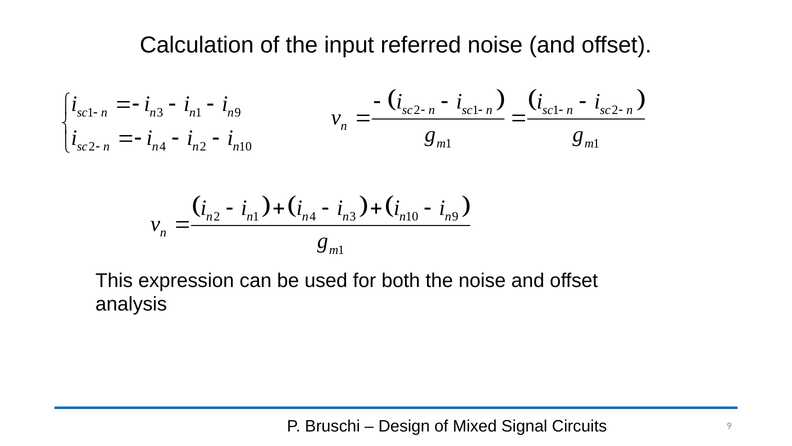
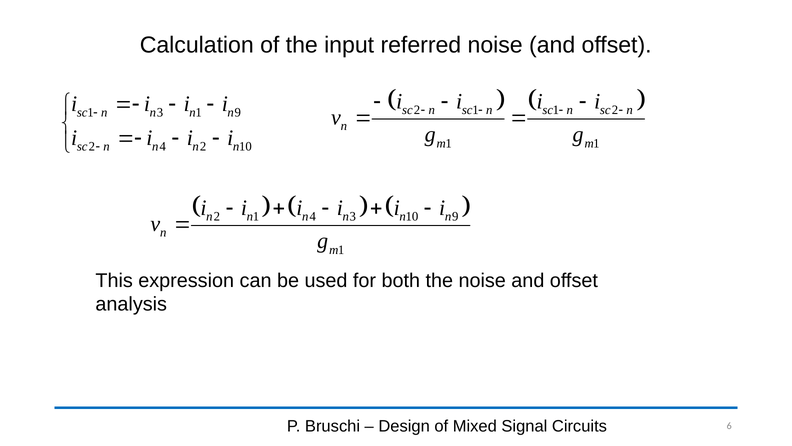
Circuits 9: 9 -> 6 (729, 425)
